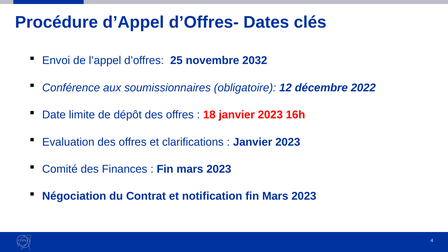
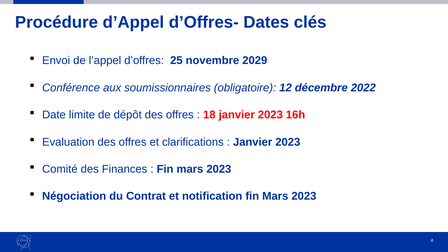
2032: 2032 -> 2029 (255, 61)
